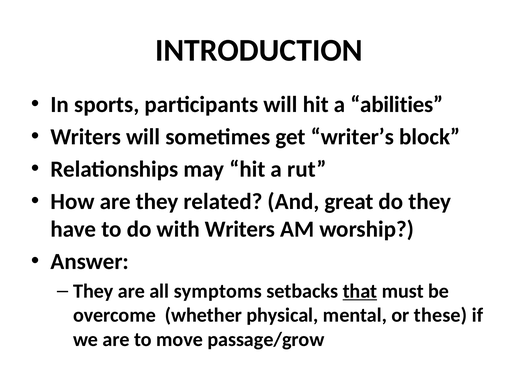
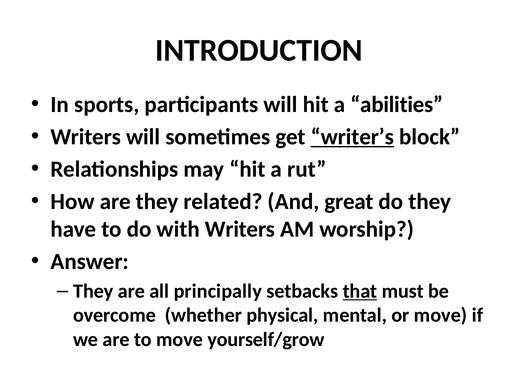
writer’s underline: none -> present (352, 137)
symptoms: symptoms -> principally (218, 291)
or these: these -> move (441, 315)
passage/grow: passage/grow -> yourself/grow (266, 339)
